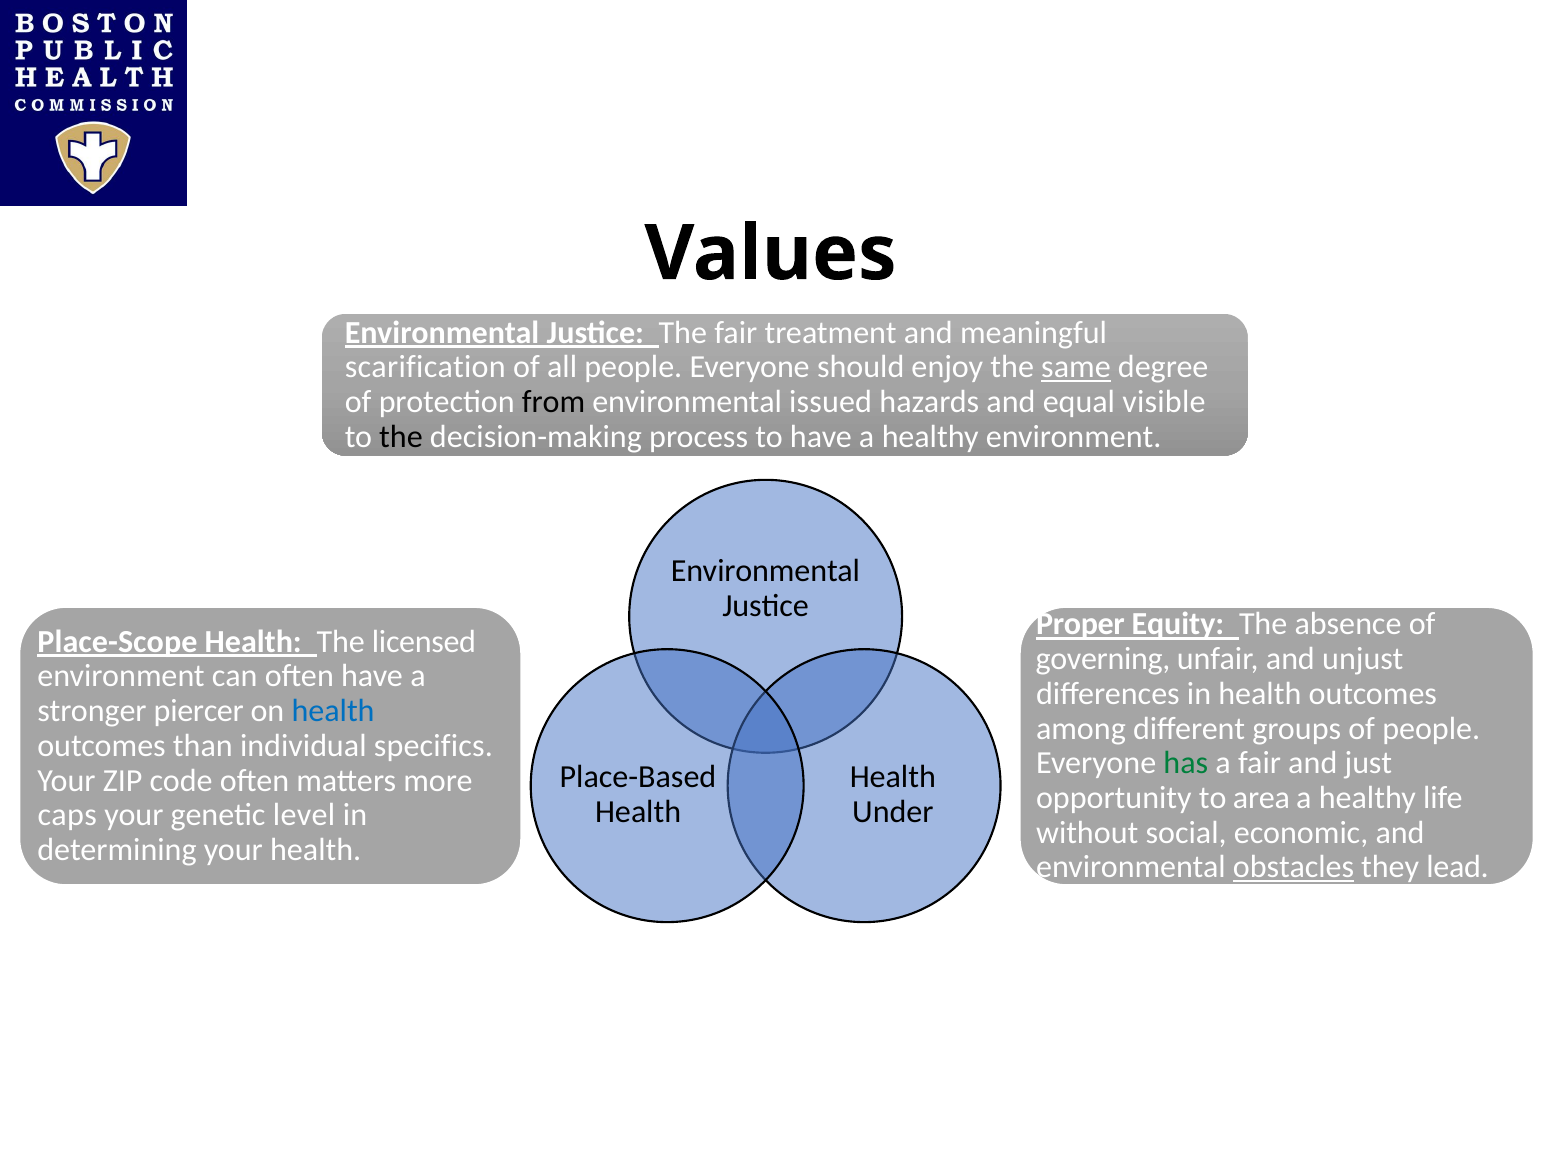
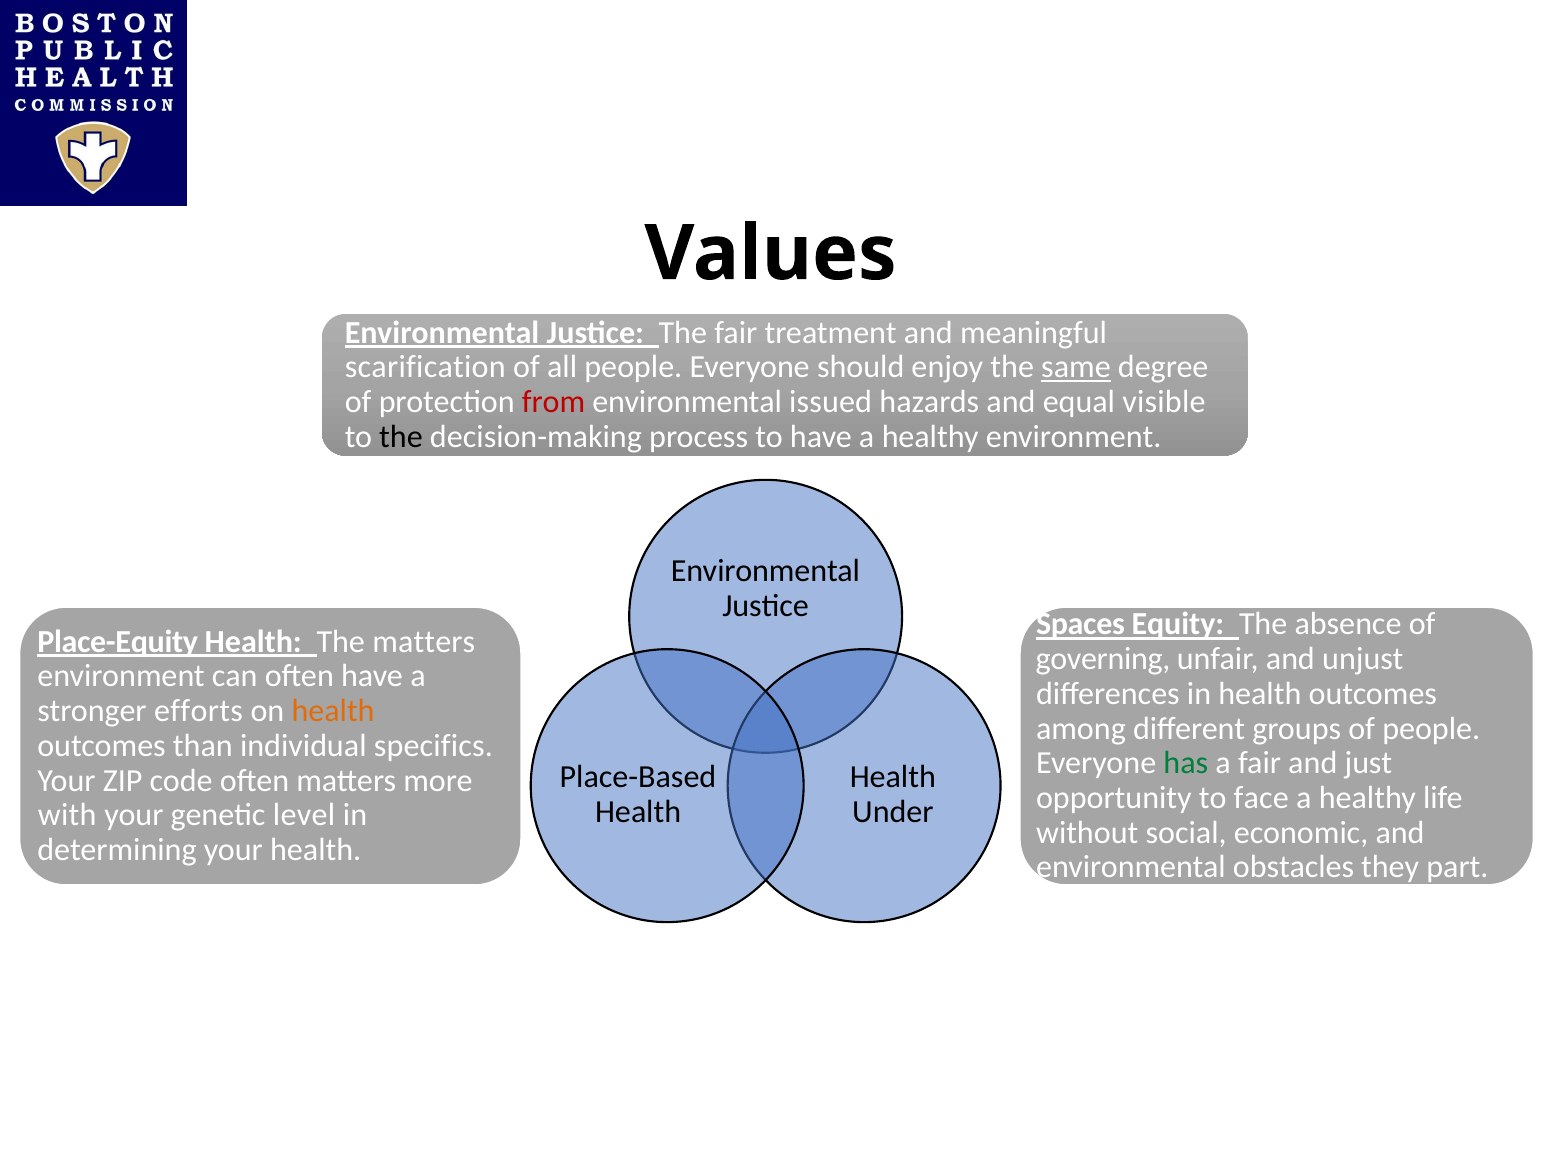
from colour: black -> red (554, 402)
Proper: Proper -> Spaces (1080, 624)
Place-Scope: Place-Scope -> Place-Equity (118, 642)
The licensed: licensed -> matters (424, 642)
piercer: piercer -> efforts (198, 711)
health colour: blue -> orange (333, 711)
area: area -> face (1261, 798)
caps: caps -> with (67, 815)
obstacles underline: present -> none (1294, 867)
lead: lead -> part (1457, 867)
